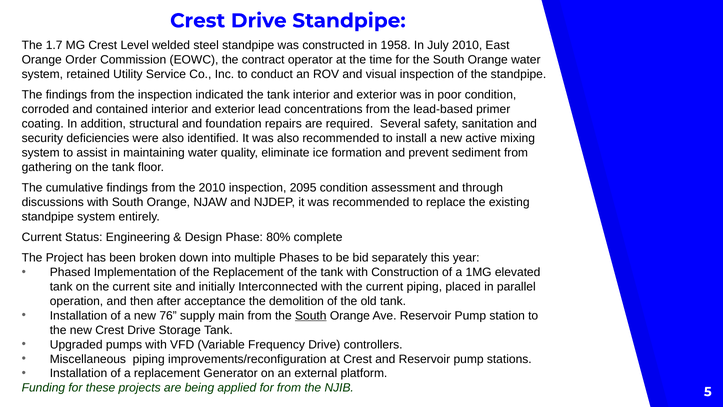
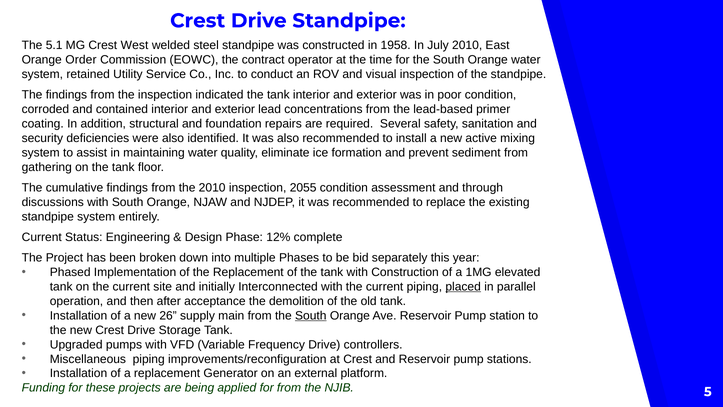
1.7: 1.7 -> 5.1 (54, 45)
Level: Level -> West (135, 45)
2095: 2095 -> 2055 (303, 188)
80%: 80% -> 12% (278, 237)
placed underline: none -> present (463, 286)
76: 76 -> 26 (168, 315)
